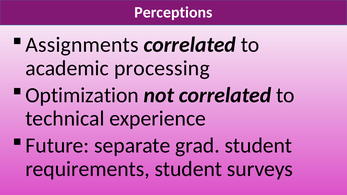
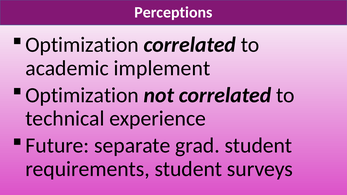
Assignments: Assignments -> Optimization (82, 45)
processing: processing -> implement (162, 68)
